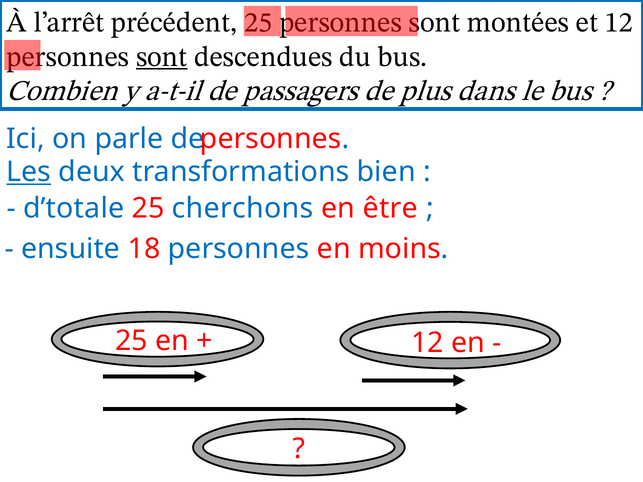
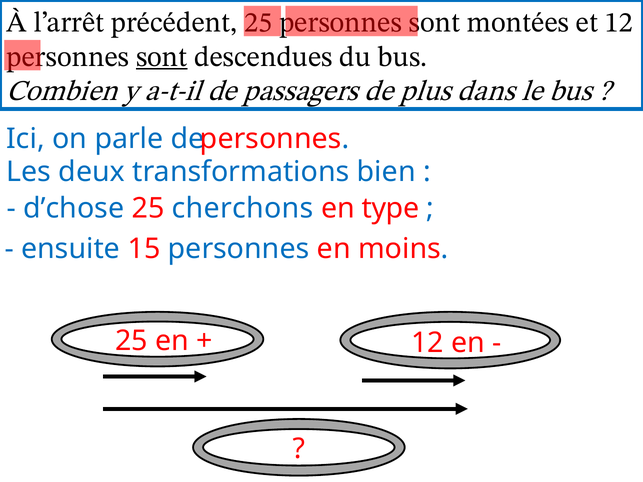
Les underline: present -> none (29, 172)
d’totale: d’totale -> d’chose (74, 208)
être: être -> type (391, 208)
18: 18 -> 15 (144, 249)
